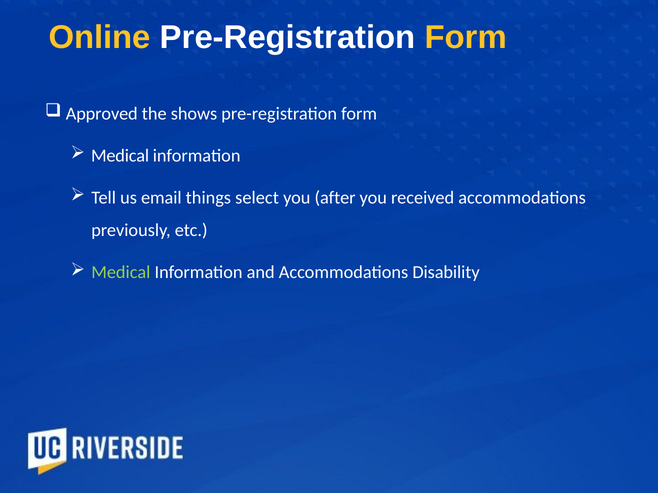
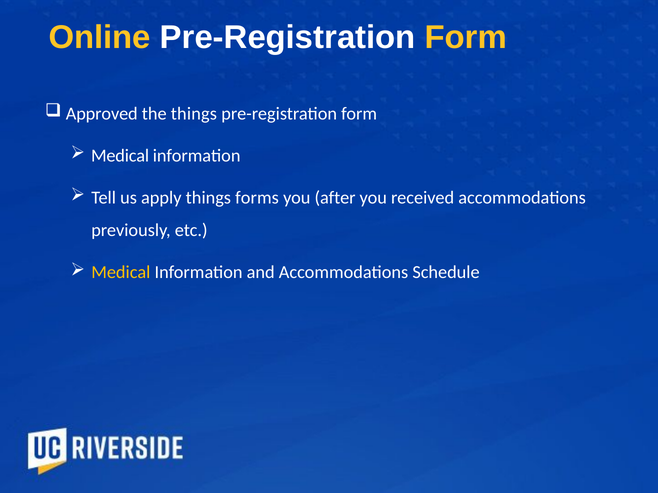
the shows: shows -> things (194, 114)
email: email -> apply (161, 198)
select: select -> forms (257, 198)
Medical colour: light green -> yellow (121, 273)
Disability: Disability -> Schedule (446, 273)
